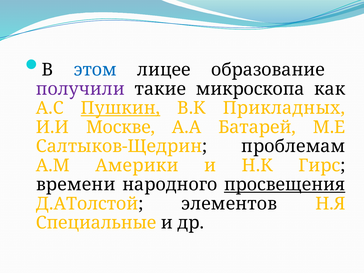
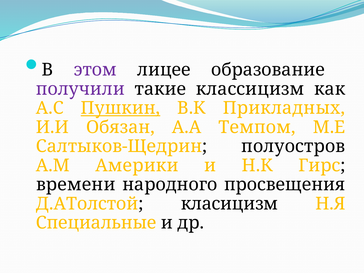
этом colour: blue -> purple (95, 70)
микроскопа: микроскопа -> классицизм (250, 89)
Москве: Москве -> Обязан (120, 127)
Батарей: Батарей -> Темпом (257, 127)
проблемам: проблемам -> полуостров (293, 146)
просвещения underline: present -> none (285, 185)
элементов: элементов -> класицизм (229, 204)
